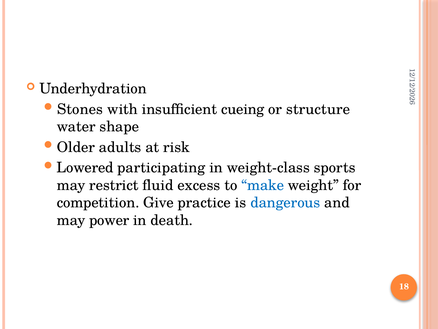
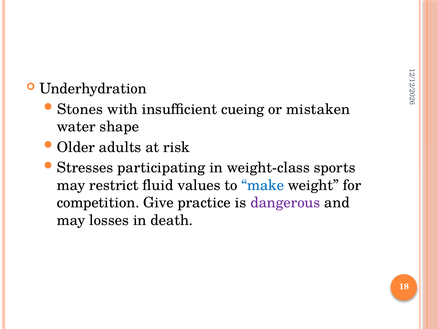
structure: structure -> mistaken (318, 109)
Lowered: Lowered -> Stresses (85, 167)
excess: excess -> values (199, 185)
dangerous colour: blue -> purple (285, 202)
power: power -> losses (109, 220)
